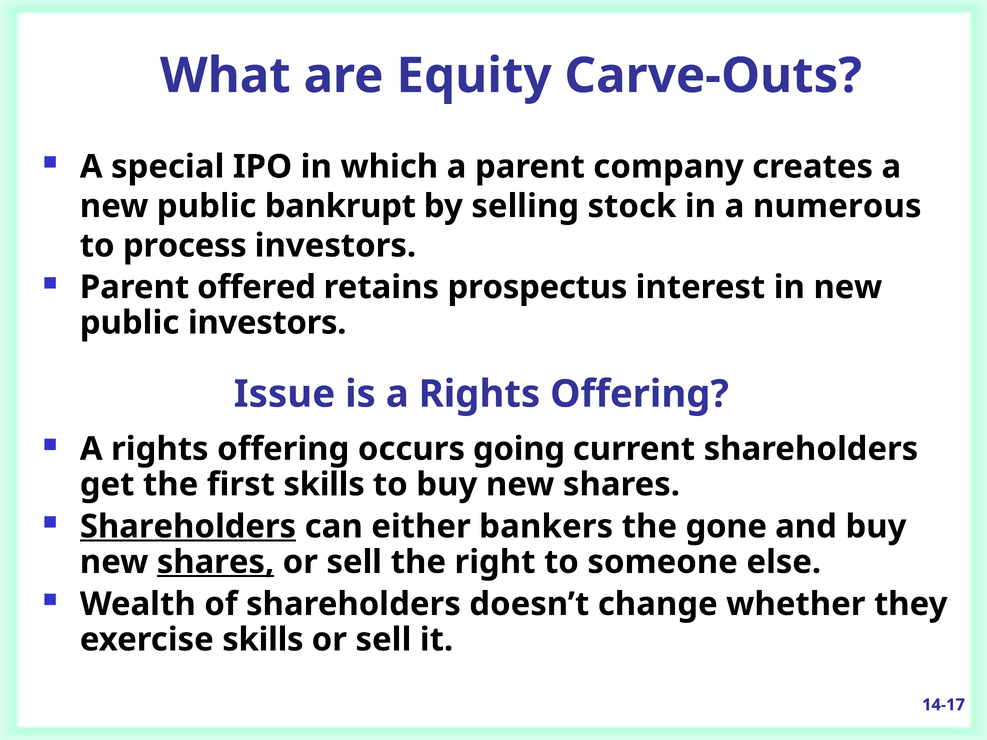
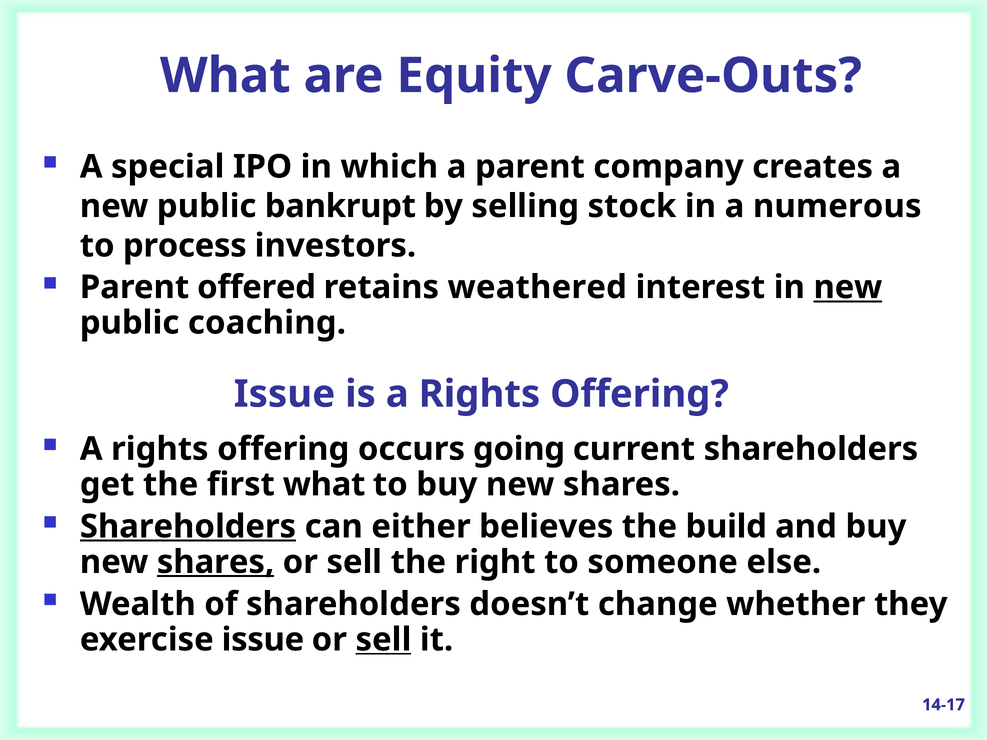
prospectus: prospectus -> weathered (537, 287)
new underline: none -> present (848, 287)
public investors: investors -> coaching (267, 323)
first skills: skills -> what (324, 485)
bankers: bankers -> believes (546, 527)
gone: gone -> build (726, 527)
exercise skills: skills -> issue (263, 640)
sell underline: none -> present (383, 640)
